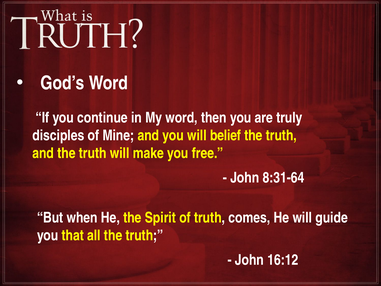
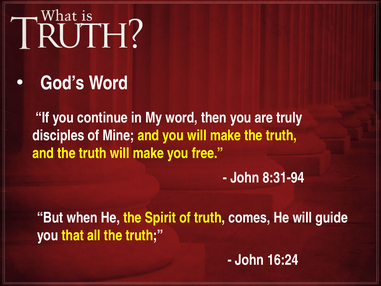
you will belief: belief -> make (225, 135)
8:31-64: 8:31-64 -> 8:31-94 (284, 178)
16:12: 16:12 -> 16:24 (283, 260)
